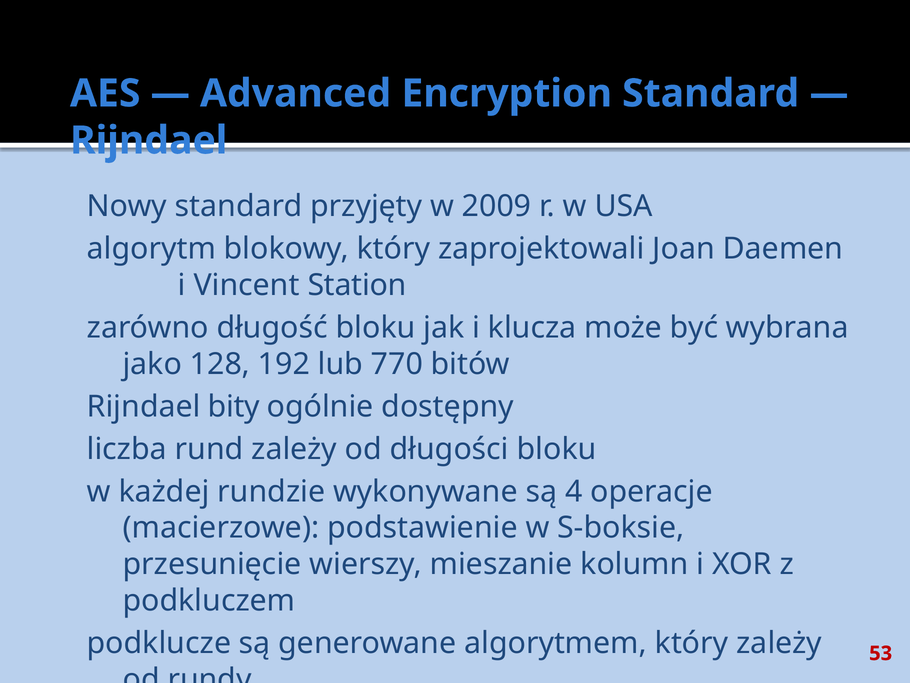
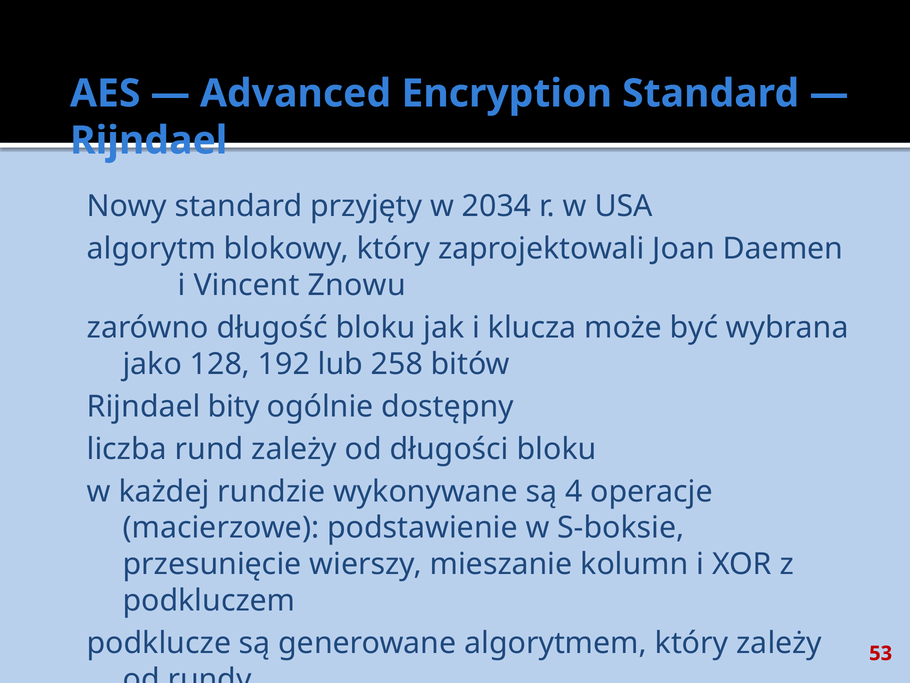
2009: 2009 -> 2034 (497, 206)
Station: Station -> Znowu (357, 285)
770: 770 -> 258 (397, 364)
